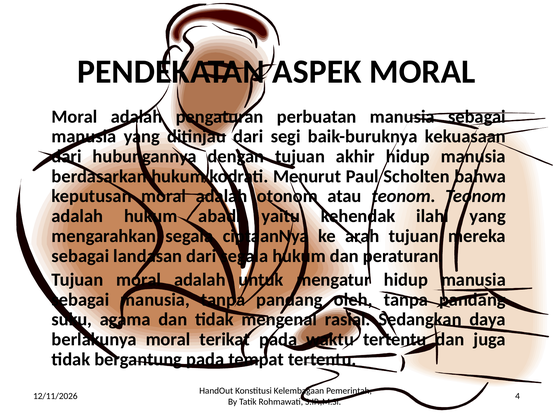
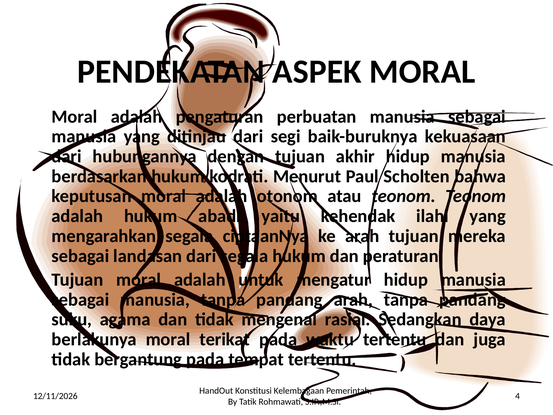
pandang oleh: oleh -> arah (353, 299)
